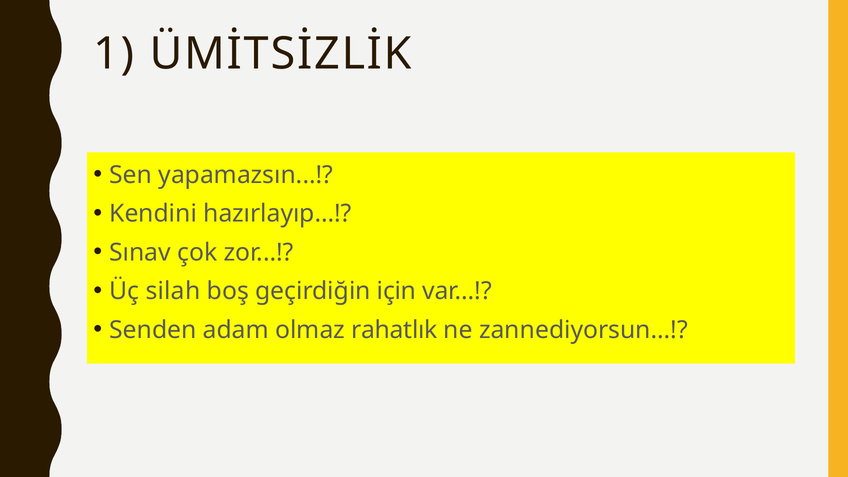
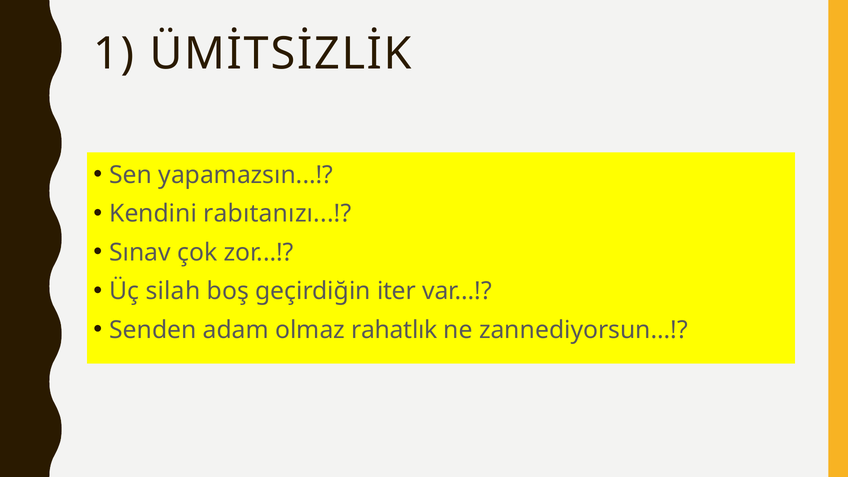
hazırlayıp: hazırlayıp -> rabıtanızı (277, 214)
için: için -> iter (396, 291)
